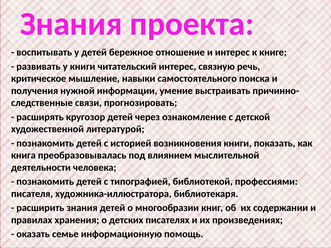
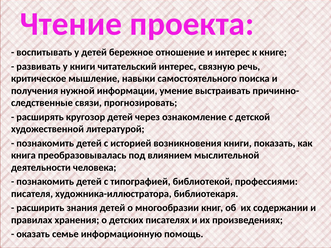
Знания: Знания -> Чтение (71, 24)
